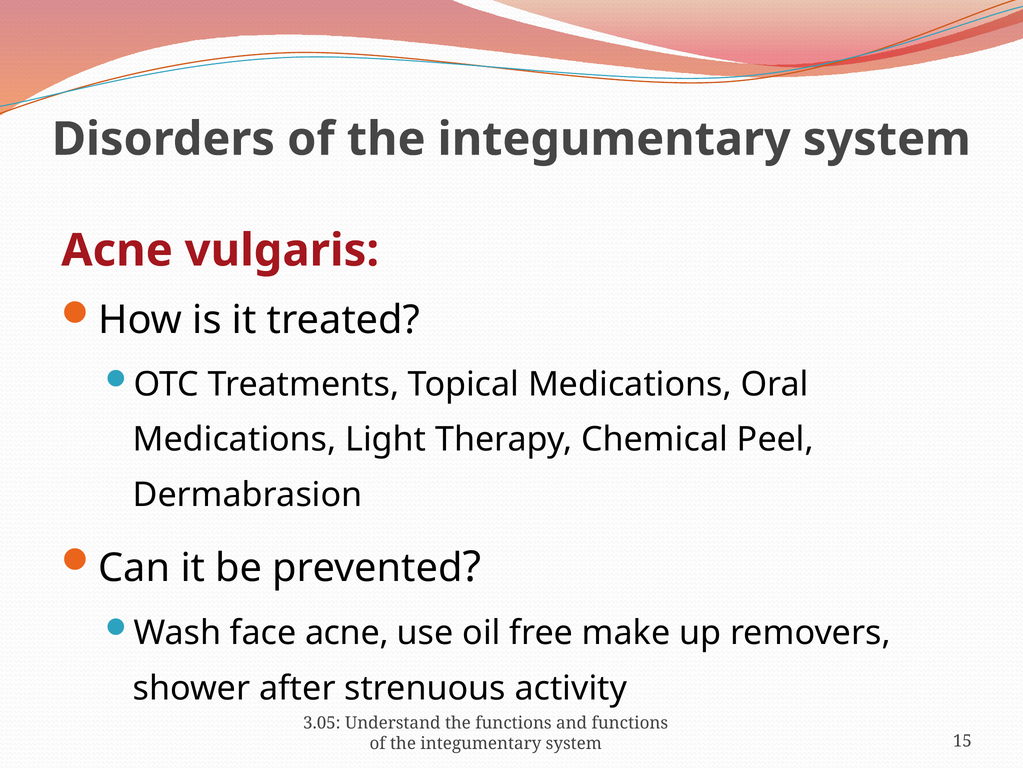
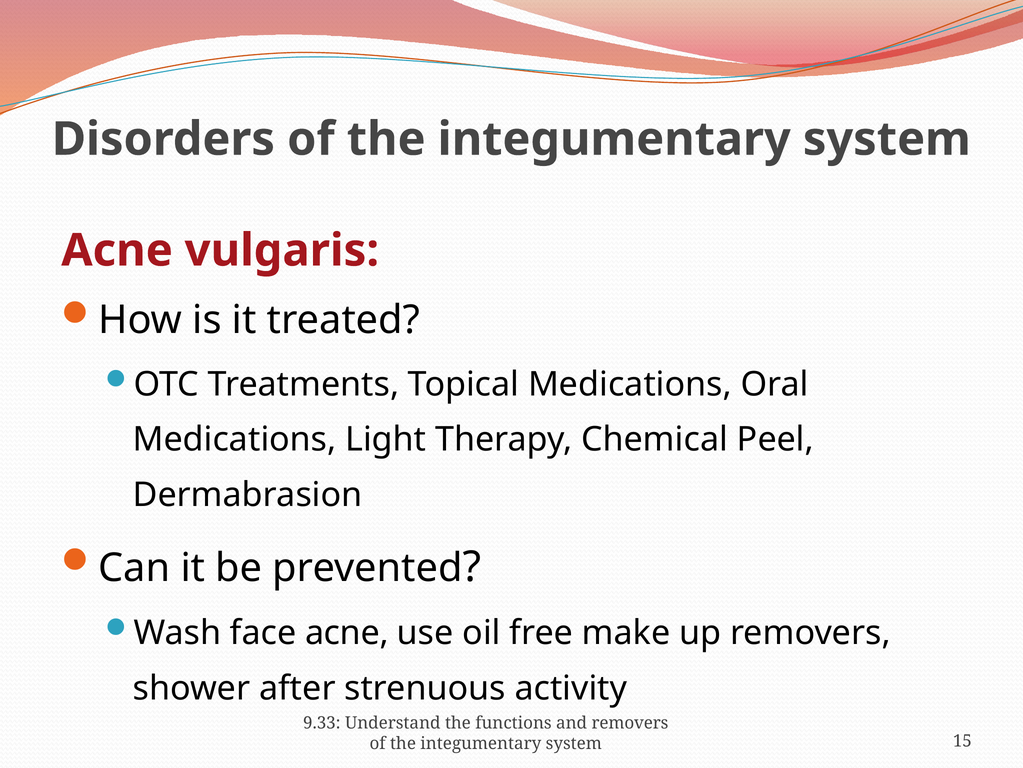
3.05: 3.05 -> 9.33 (322, 722)
and functions: functions -> removers (630, 722)
